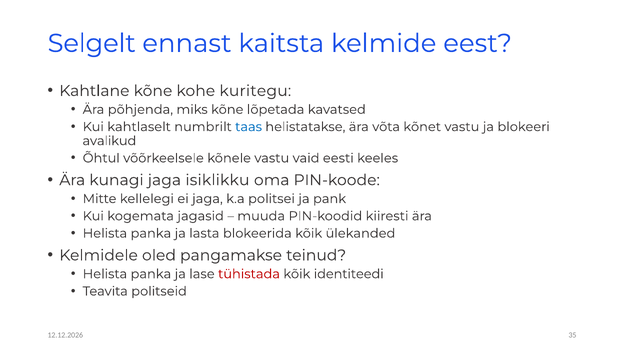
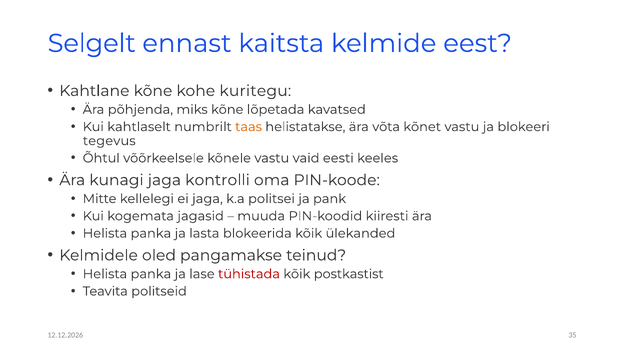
taas colour: blue -> orange (249, 127)
avalikud: avalikud -> tegevus (109, 141)
isiklikku: isiklikku -> kontrolli (218, 180)
identiteedi: identiteedi -> postkastist (349, 274)
